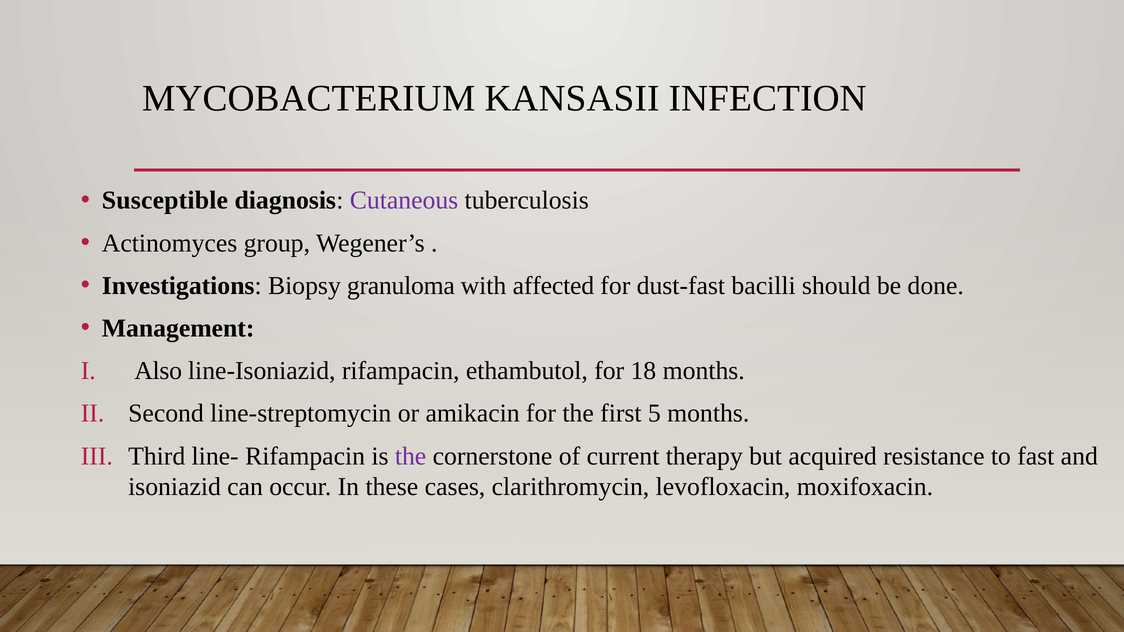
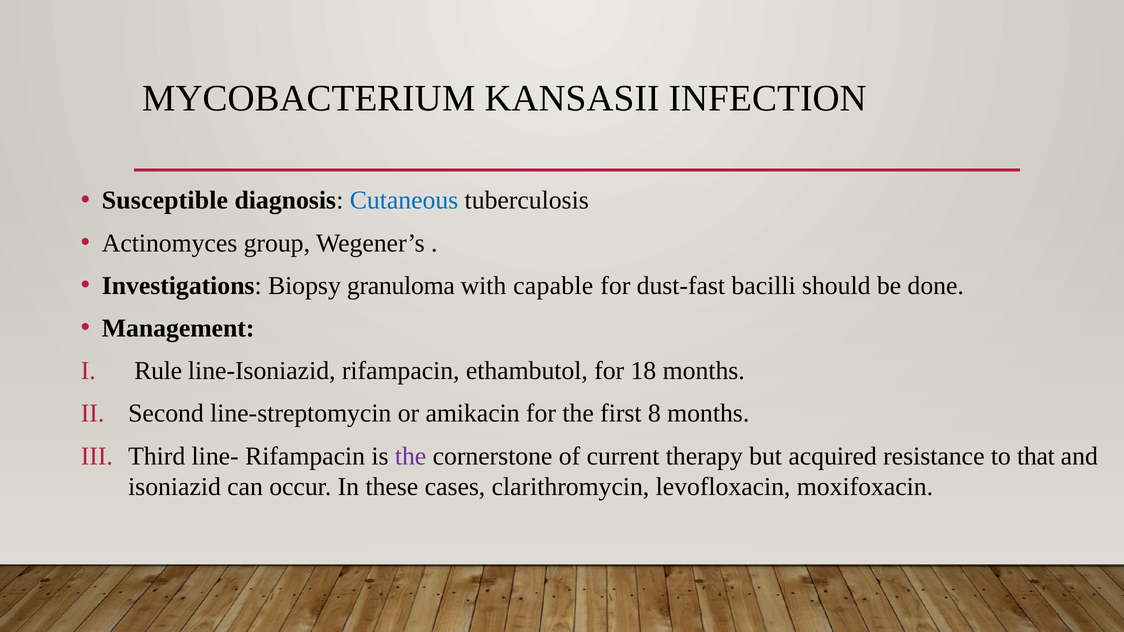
Cutaneous colour: purple -> blue (404, 201)
affected: affected -> capable (553, 286)
Also: Also -> Rule (158, 371)
5: 5 -> 8 (654, 414)
fast: fast -> that (1036, 456)
